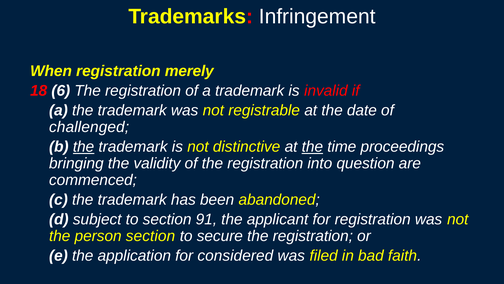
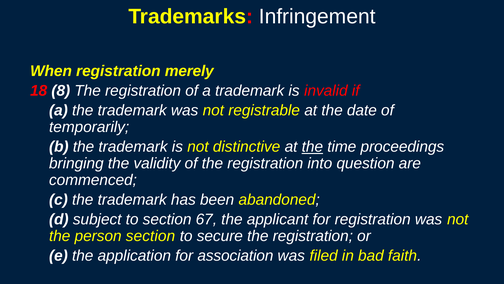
6: 6 -> 8 (61, 91)
challenged: challenged -> temporarily (89, 127)
the underline: present -> none (84, 147)
91: 91 -> 67 (206, 219)
considered: considered -> association (235, 255)
